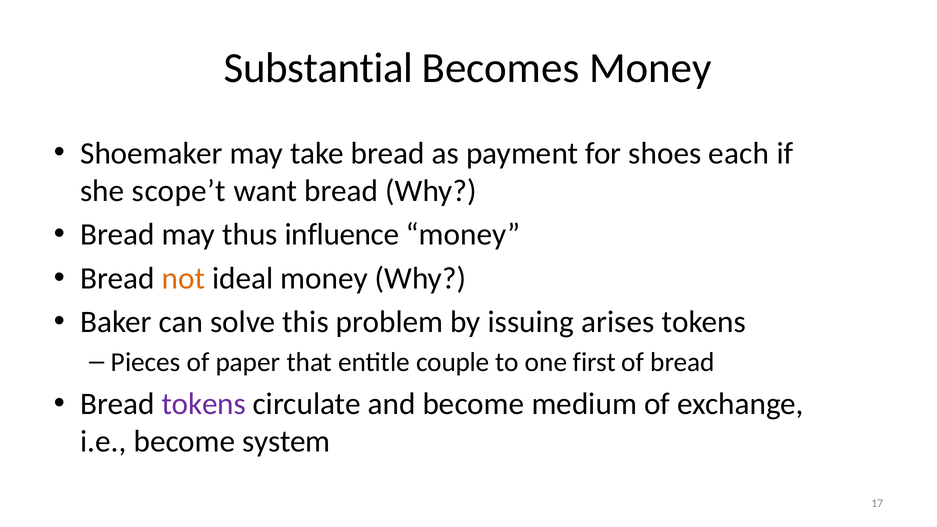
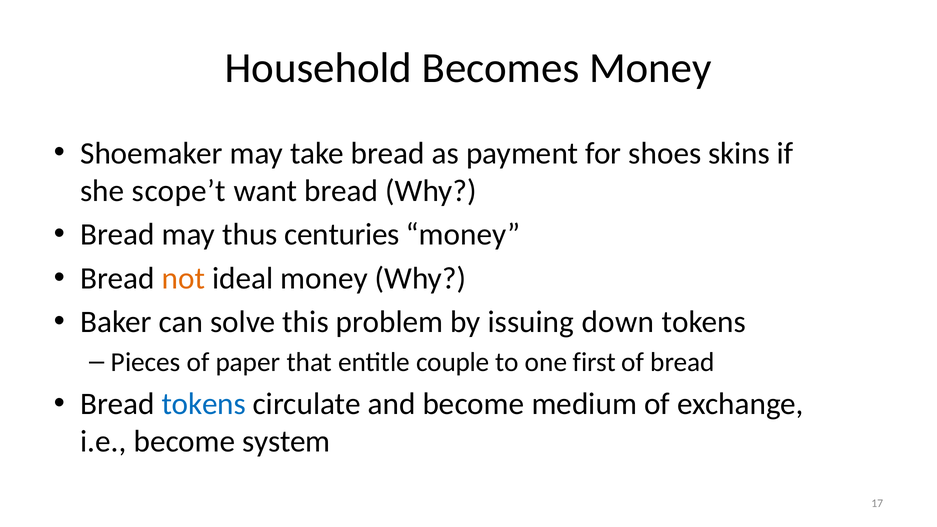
Substantial: Substantial -> Household (318, 68)
each: each -> skins (739, 153)
influence: influence -> centuries (342, 235)
arises: arises -> down (618, 322)
tokens colour: purple -> blue (204, 404)
